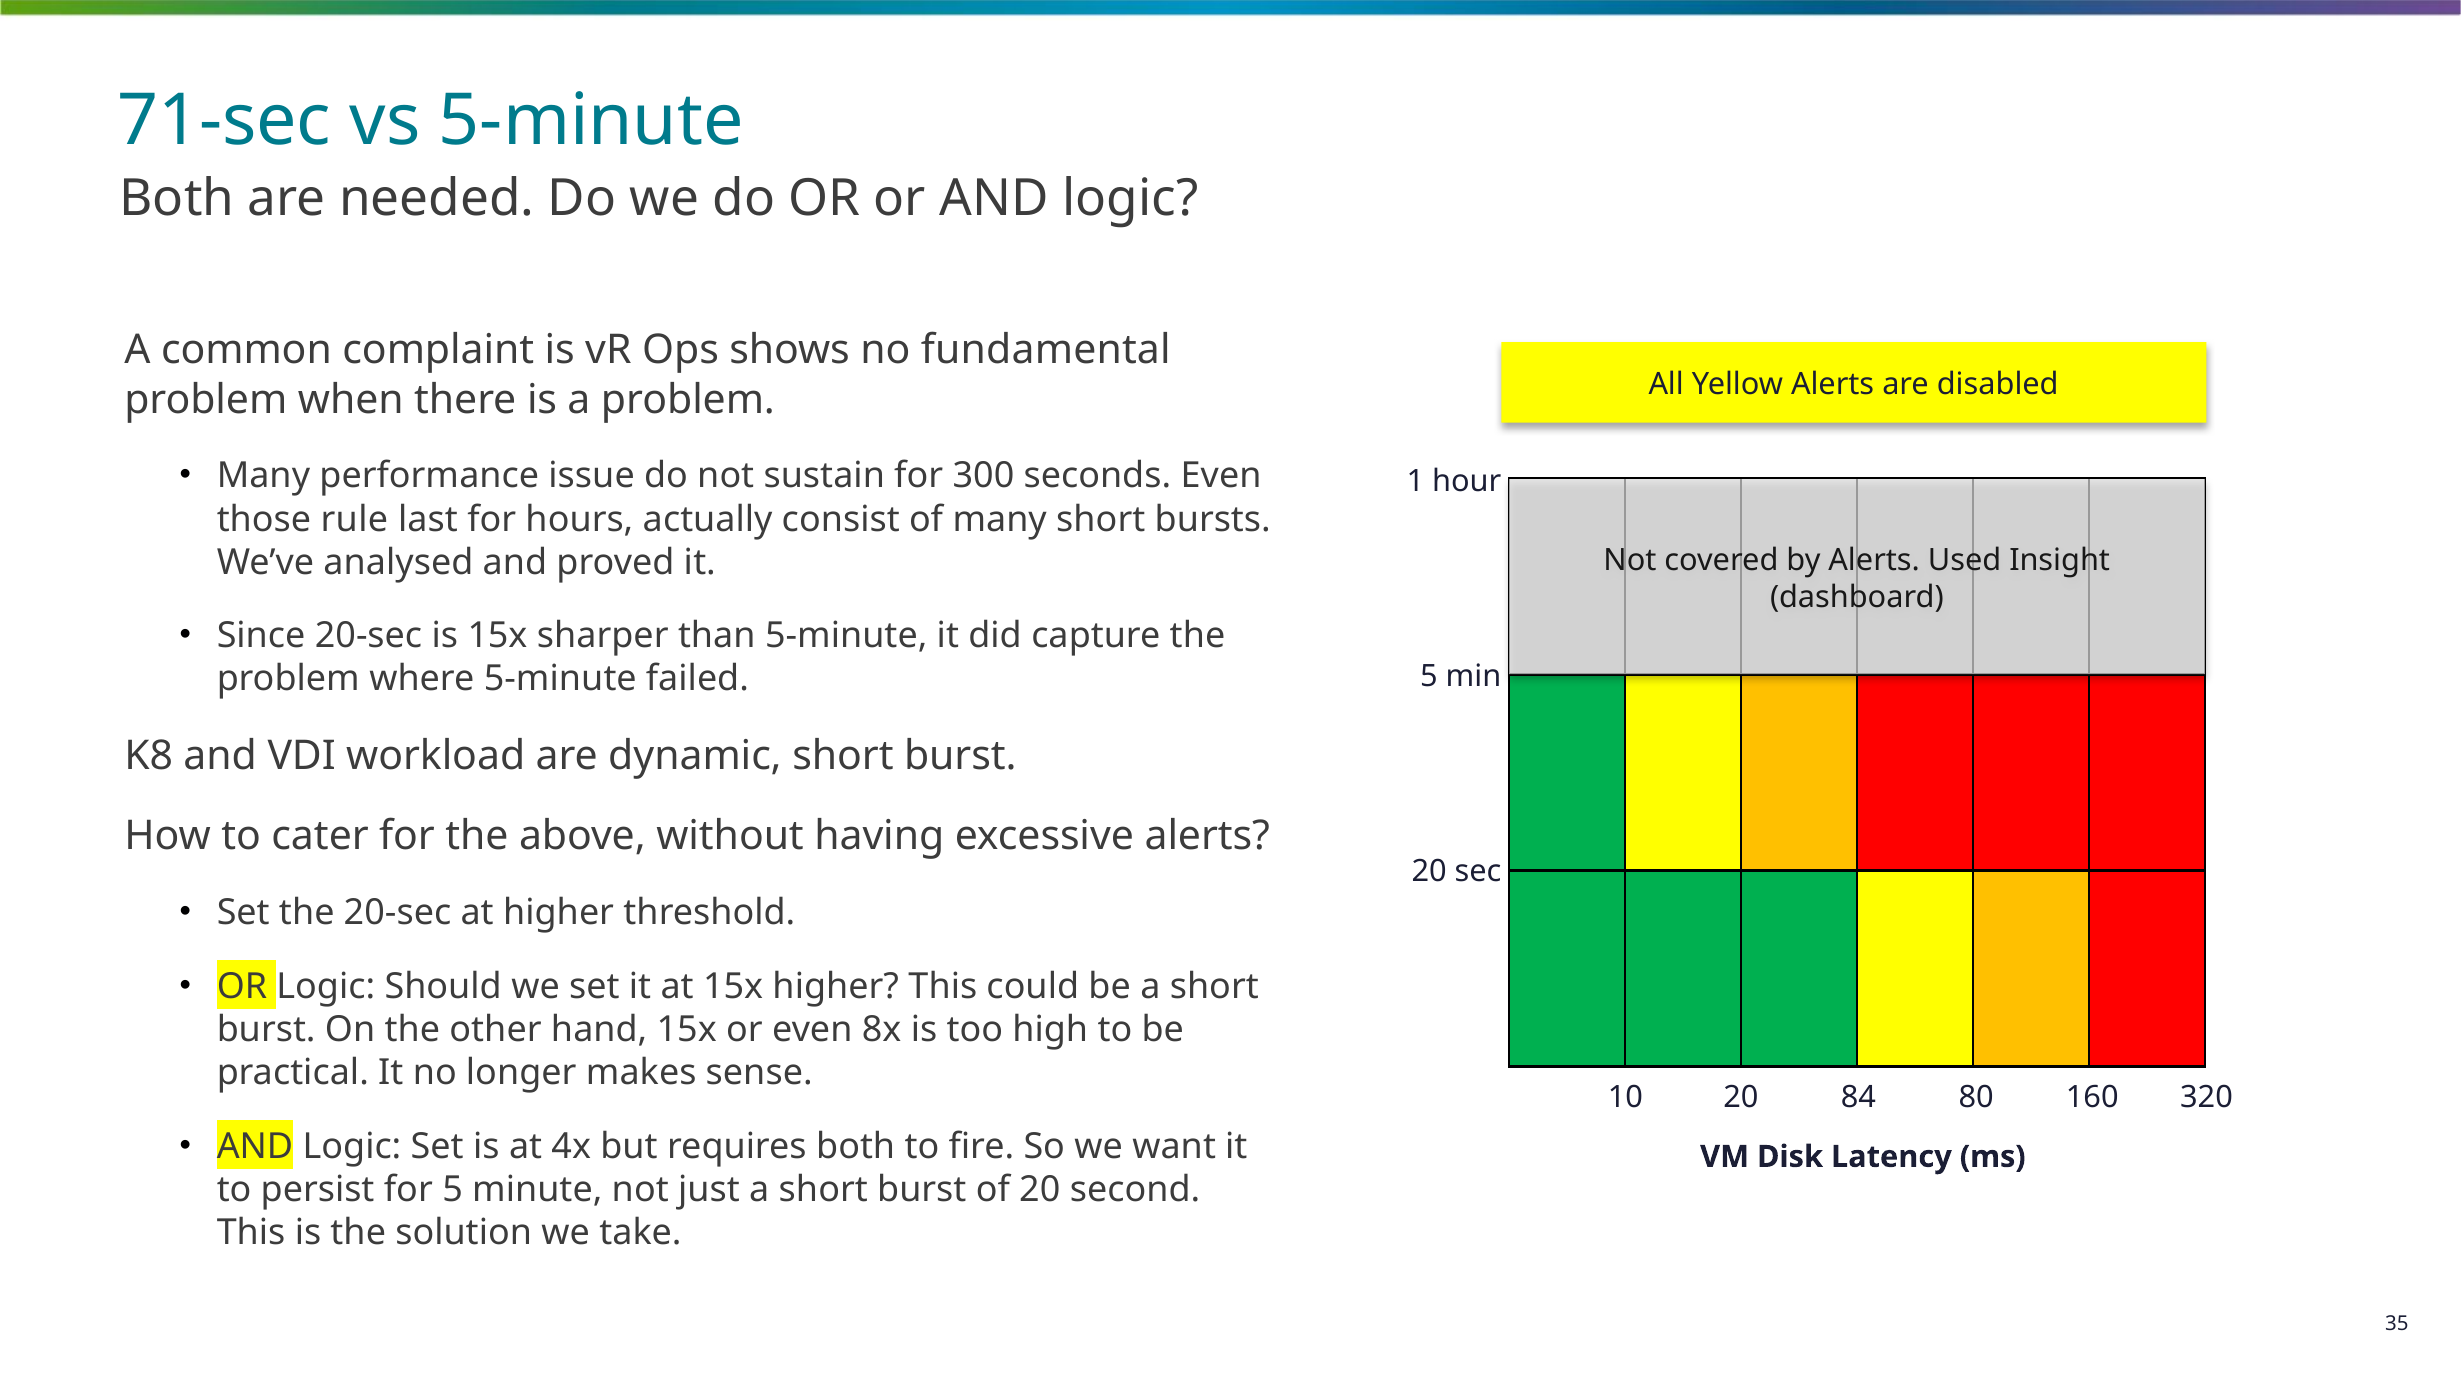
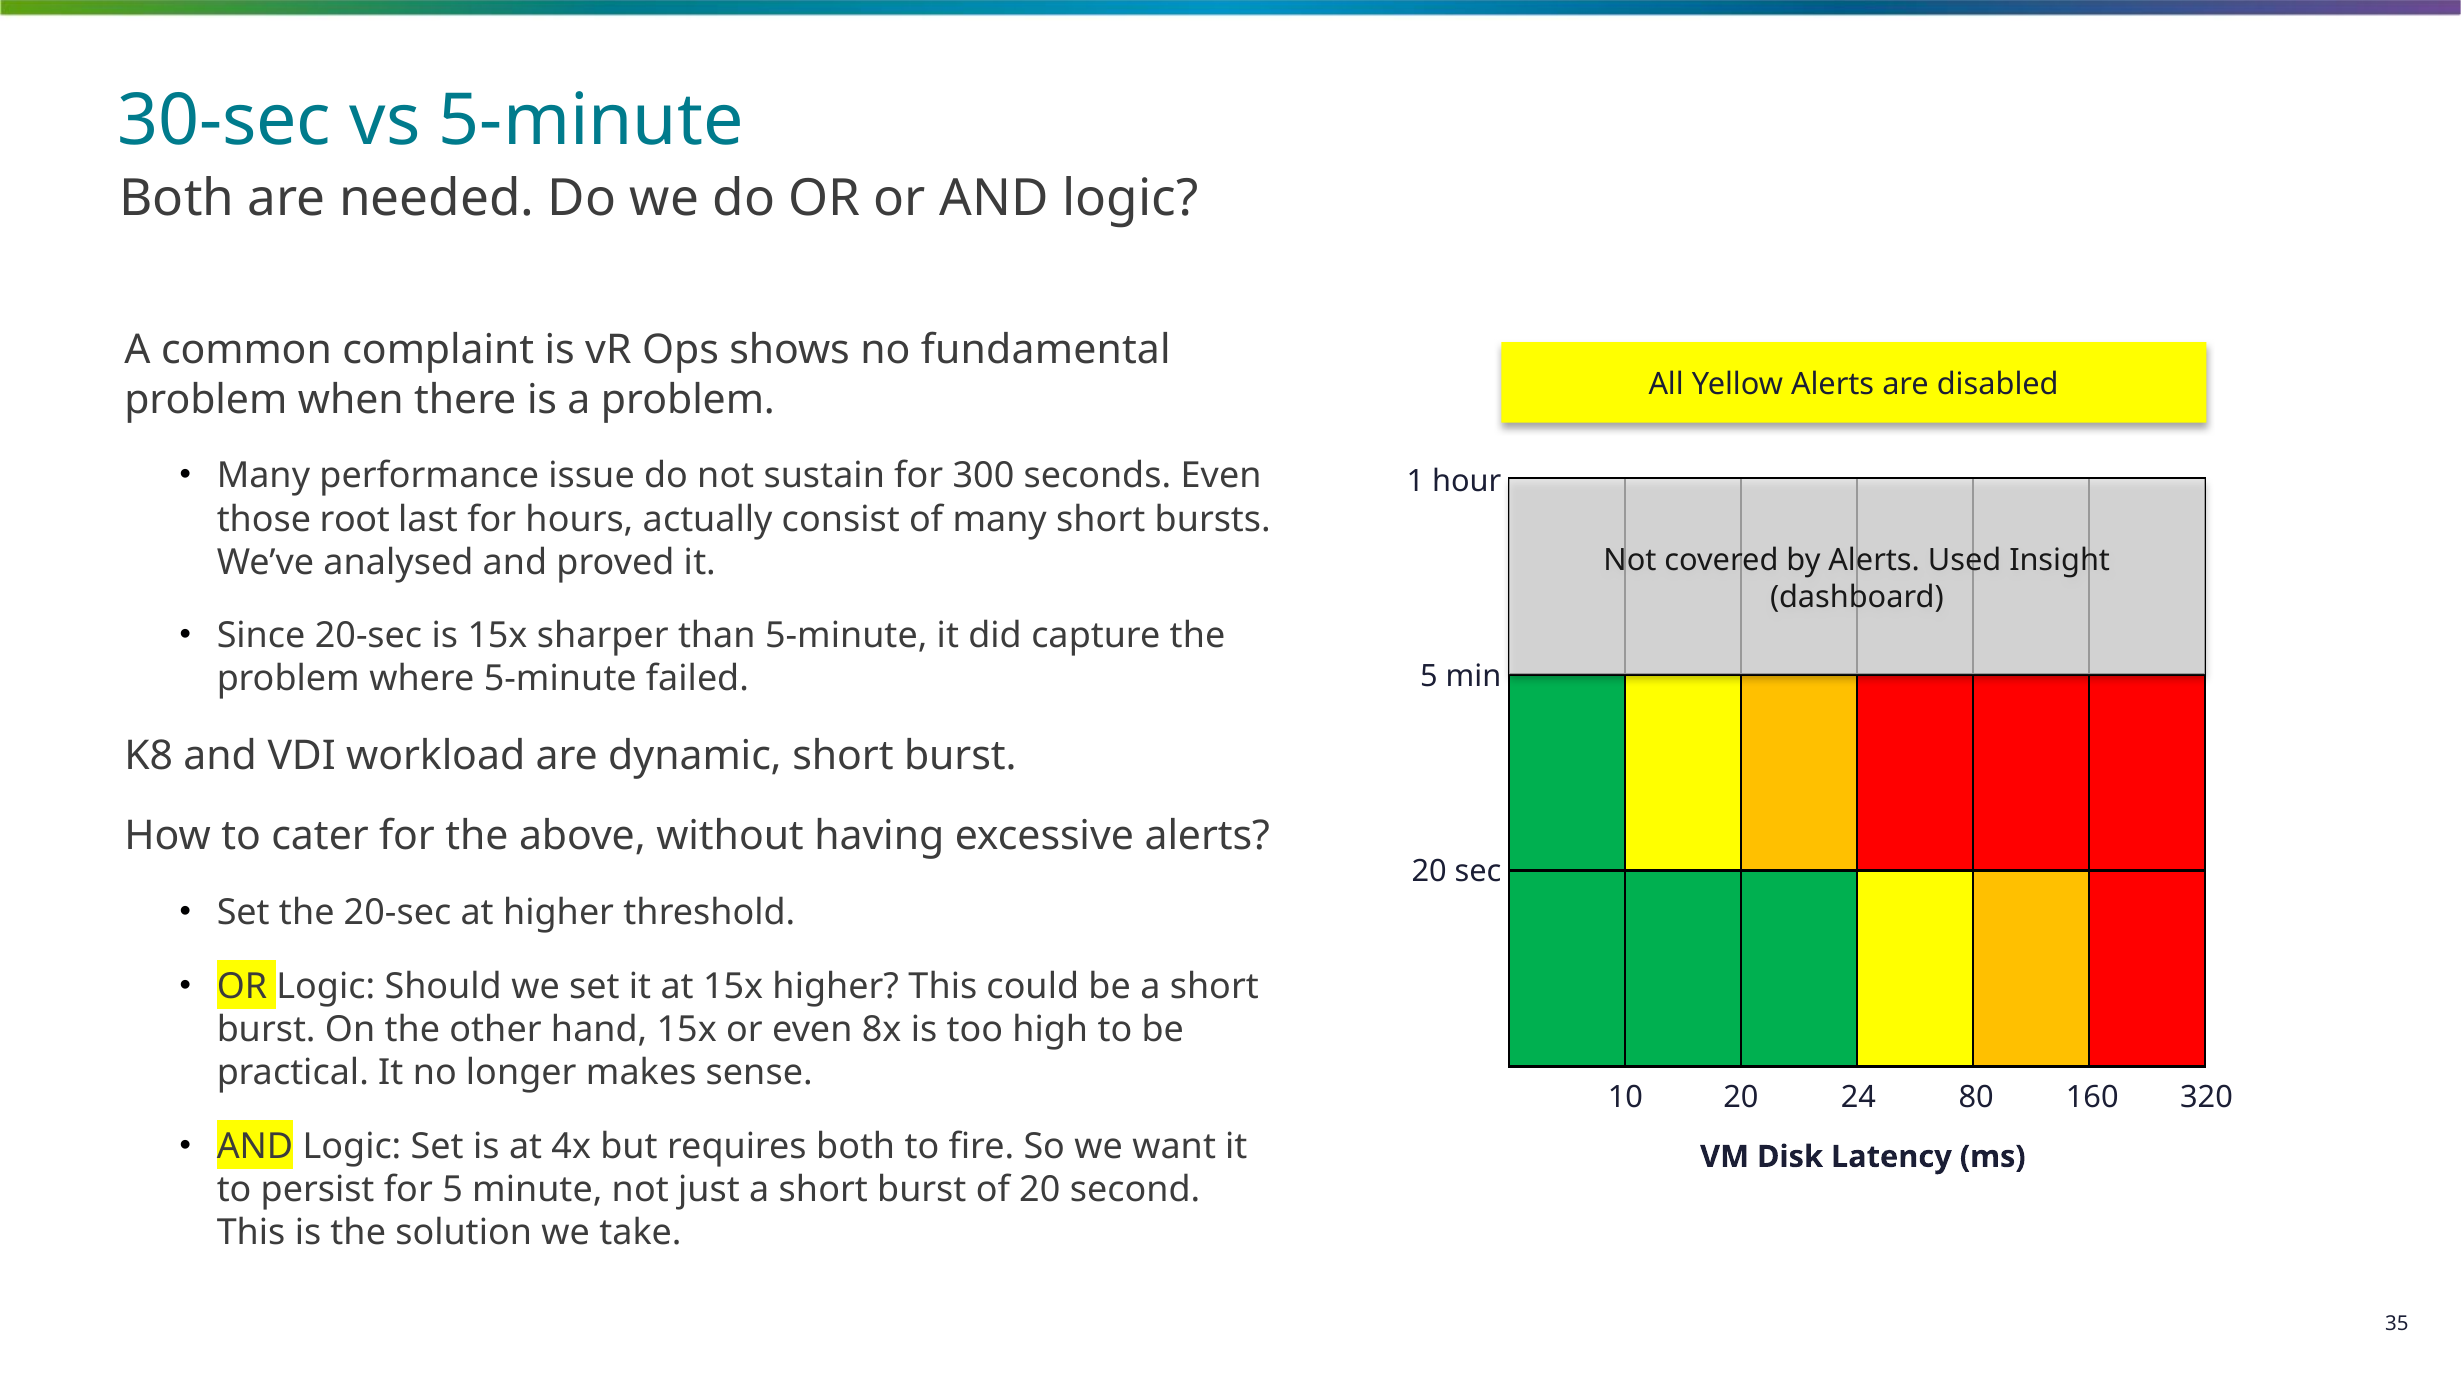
71-sec: 71-sec -> 30-sec (224, 121)
rule: rule -> root (355, 519)
84: 84 -> 24 (1858, 1098)
